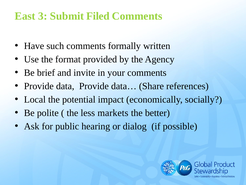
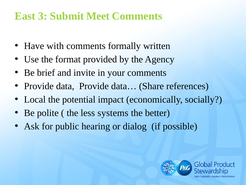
Filed: Filed -> Meet (98, 16)
such: such -> with (55, 46)
markets: markets -> systems (113, 113)
